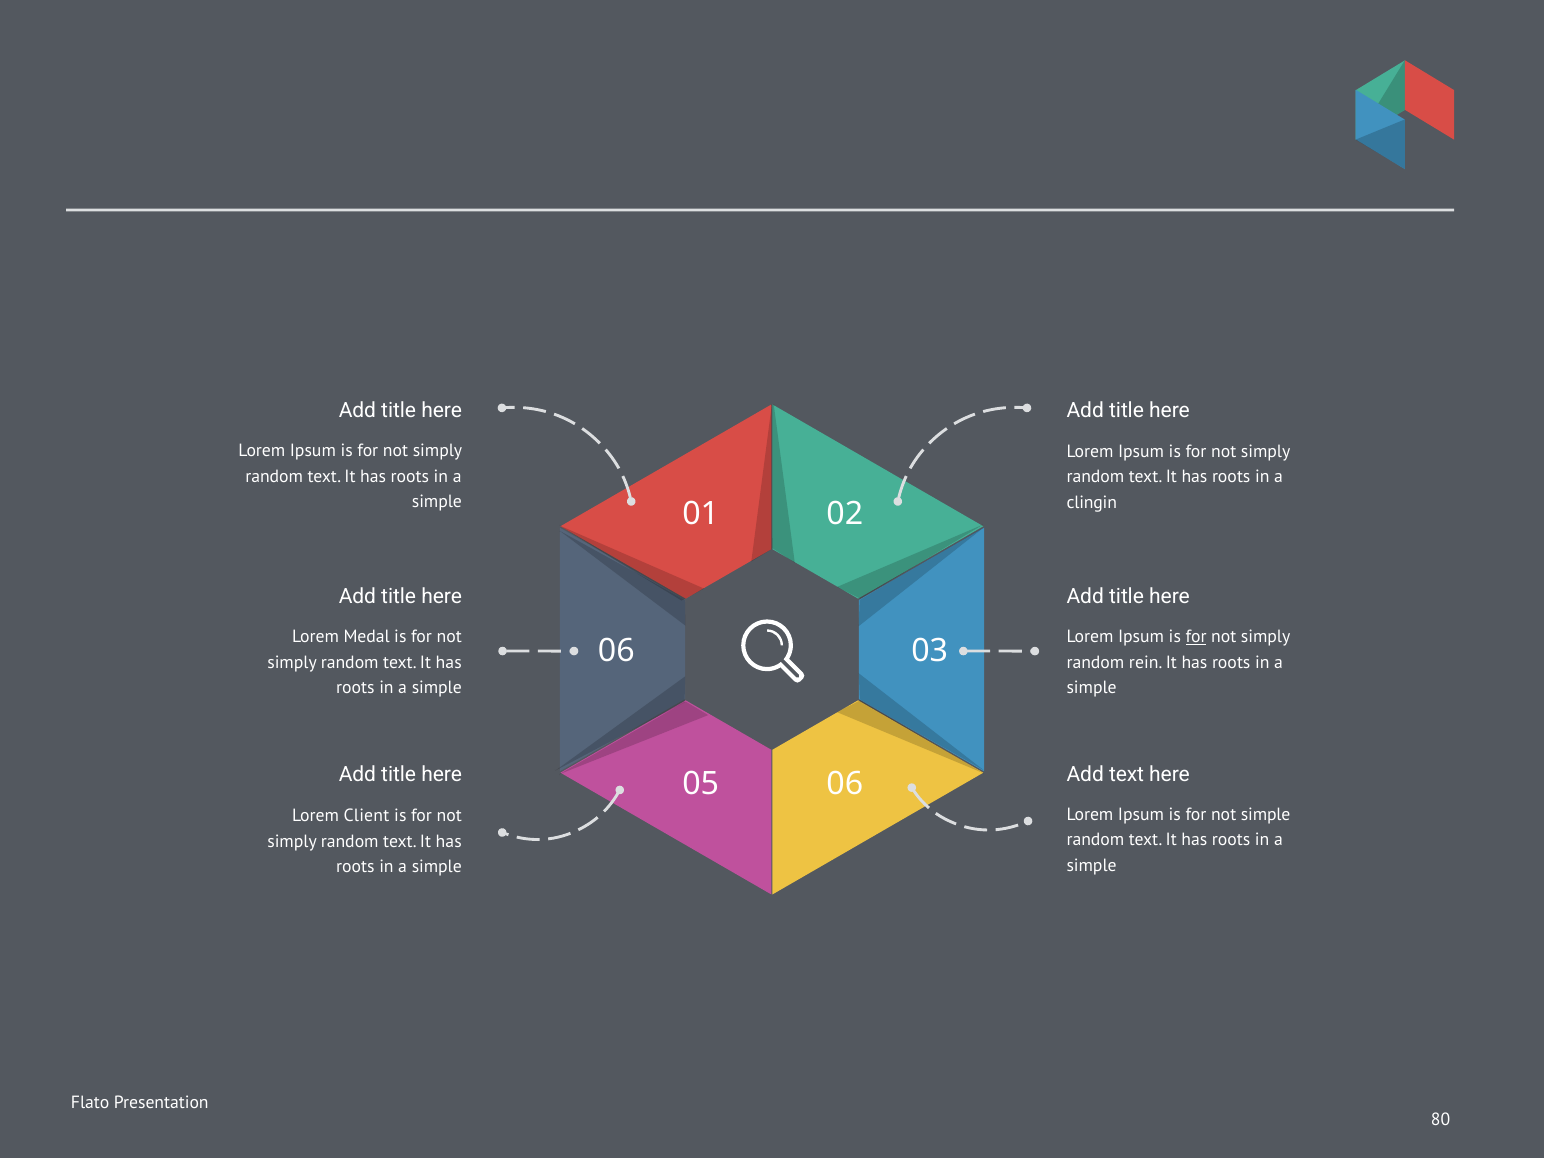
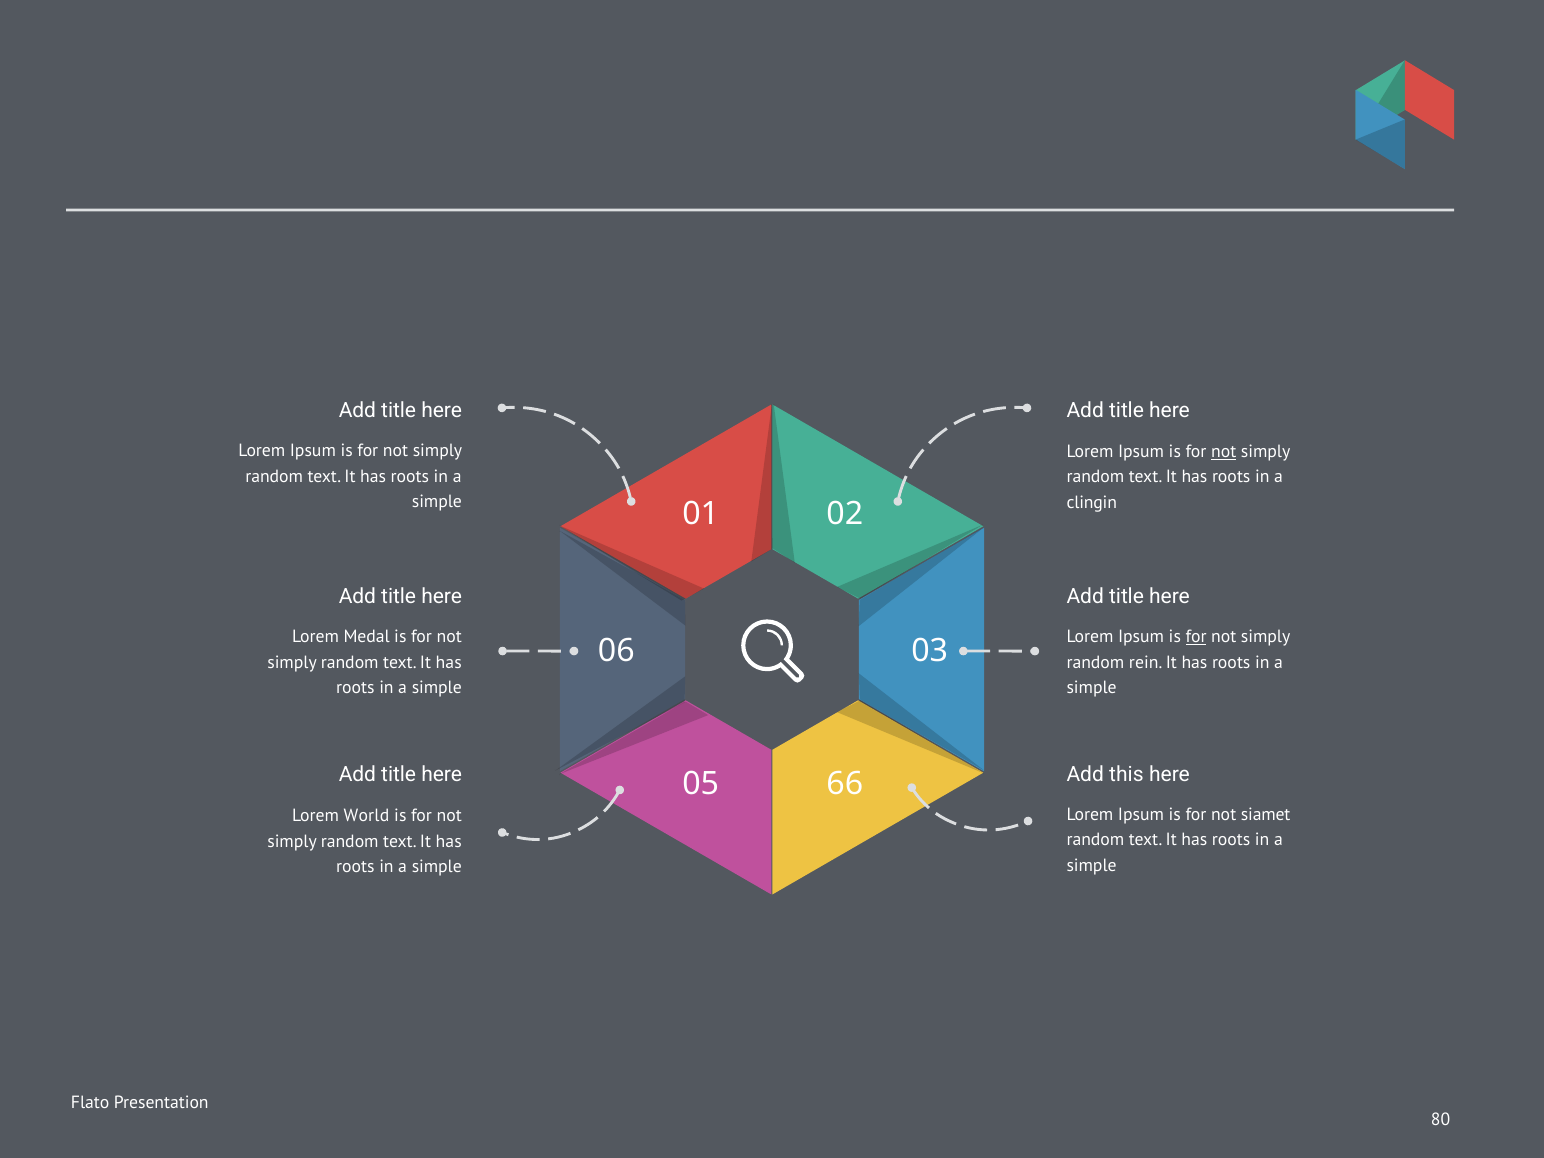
not underline: none -> present (1224, 451)
Add text: text -> this (1126, 774)
05 06: 06 -> 66 (845, 784)
not simple: simple -> siamet (1266, 815)
Client: Client -> World (366, 816)
